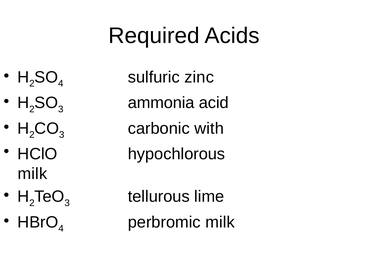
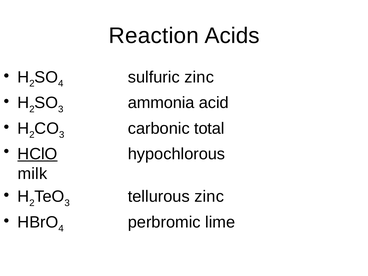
Required: Required -> Reaction (154, 36)
with: with -> total (209, 128)
HClO underline: none -> present (37, 154)
tellurous lime: lime -> zinc (209, 197)
perbromic milk: milk -> lime (220, 222)
